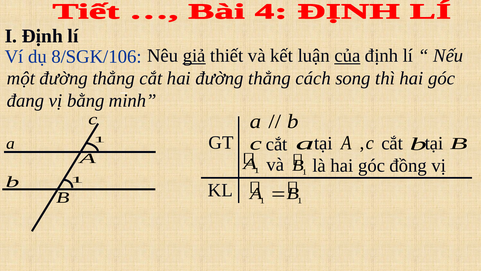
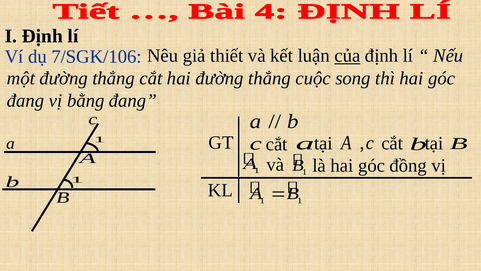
8/SGK/106: 8/SGK/106 -> 7/SGK/106 (96, 57)
giả underline: present -> none (194, 56)
cách: cách -> cuộc (313, 78)
bằng minh: minh -> đang (133, 101)
